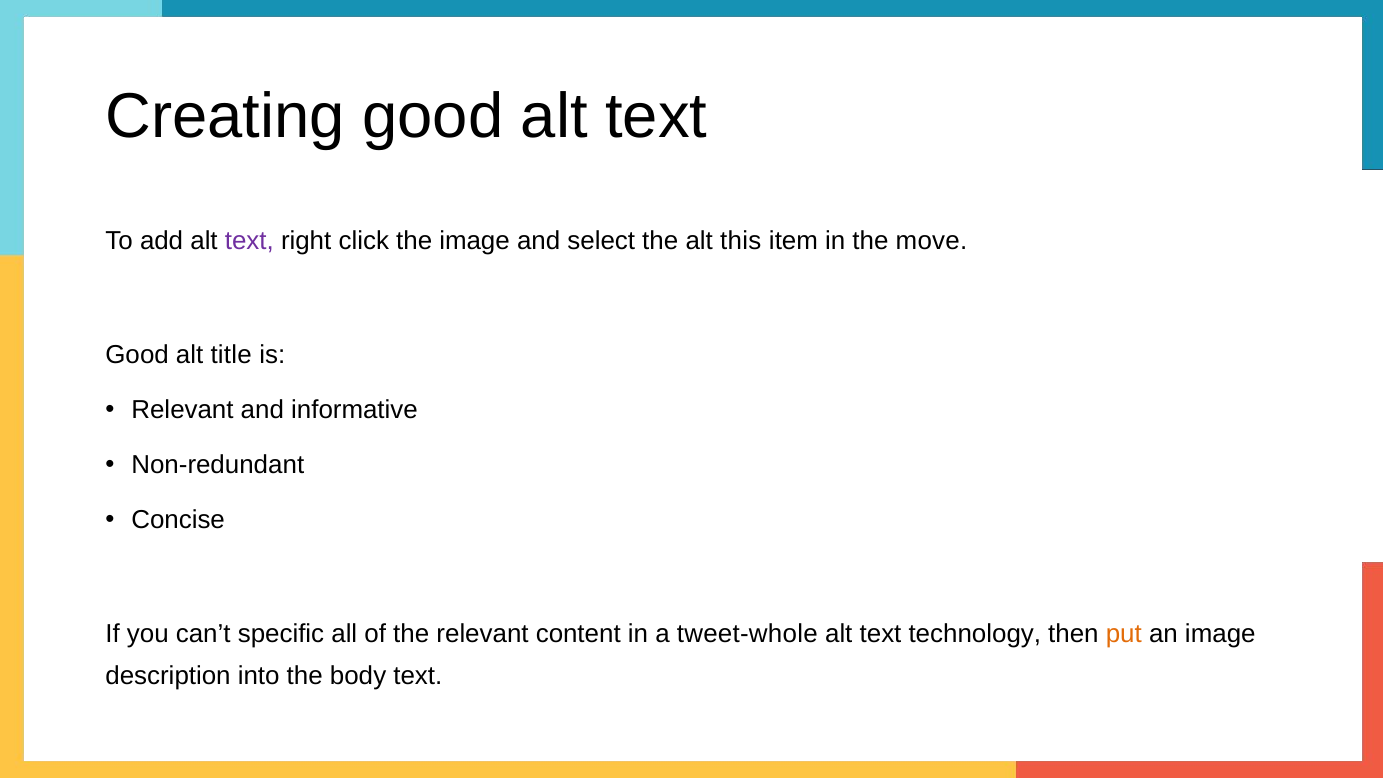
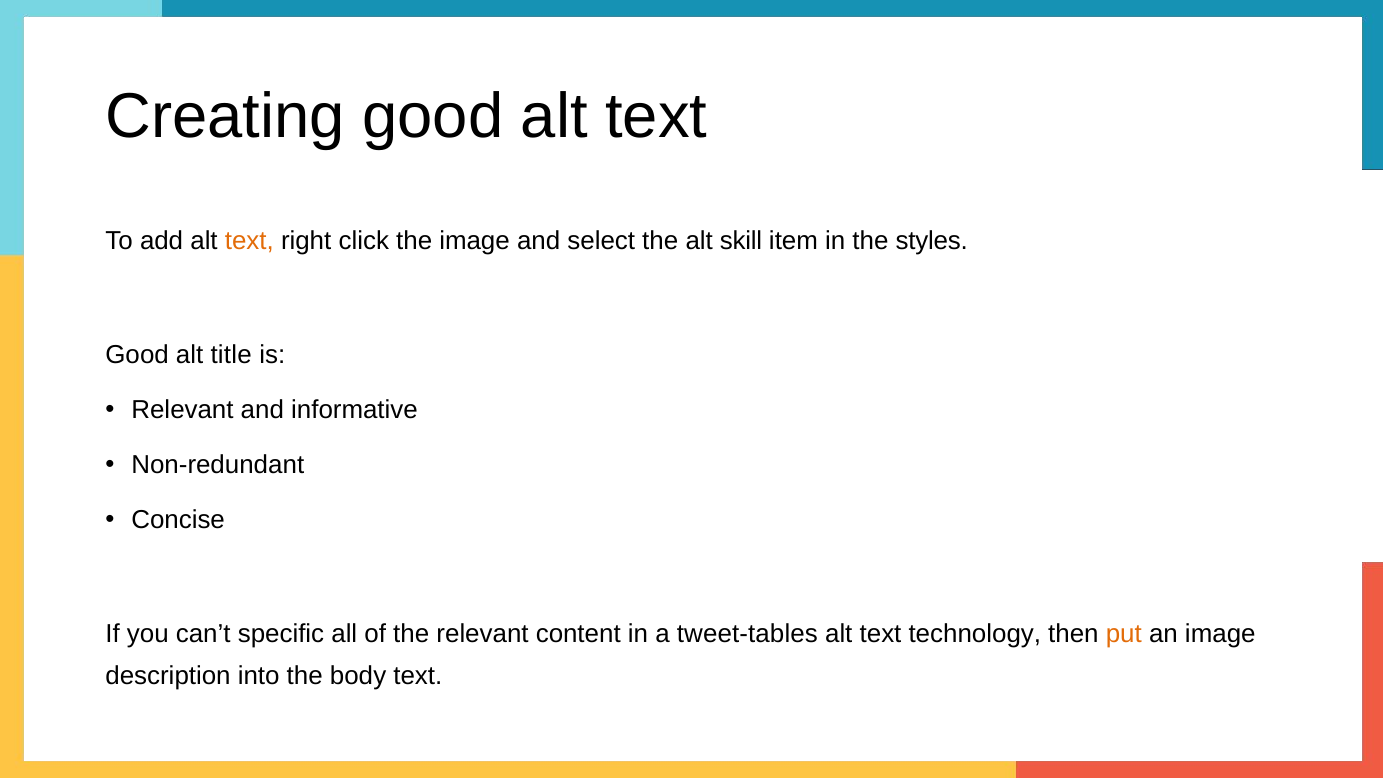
text colour: purple -> orange (249, 241)
this: this -> skill (741, 241)
move: move -> styles (932, 241)
tweet-whole: tweet-whole -> tweet-tables (747, 634)
